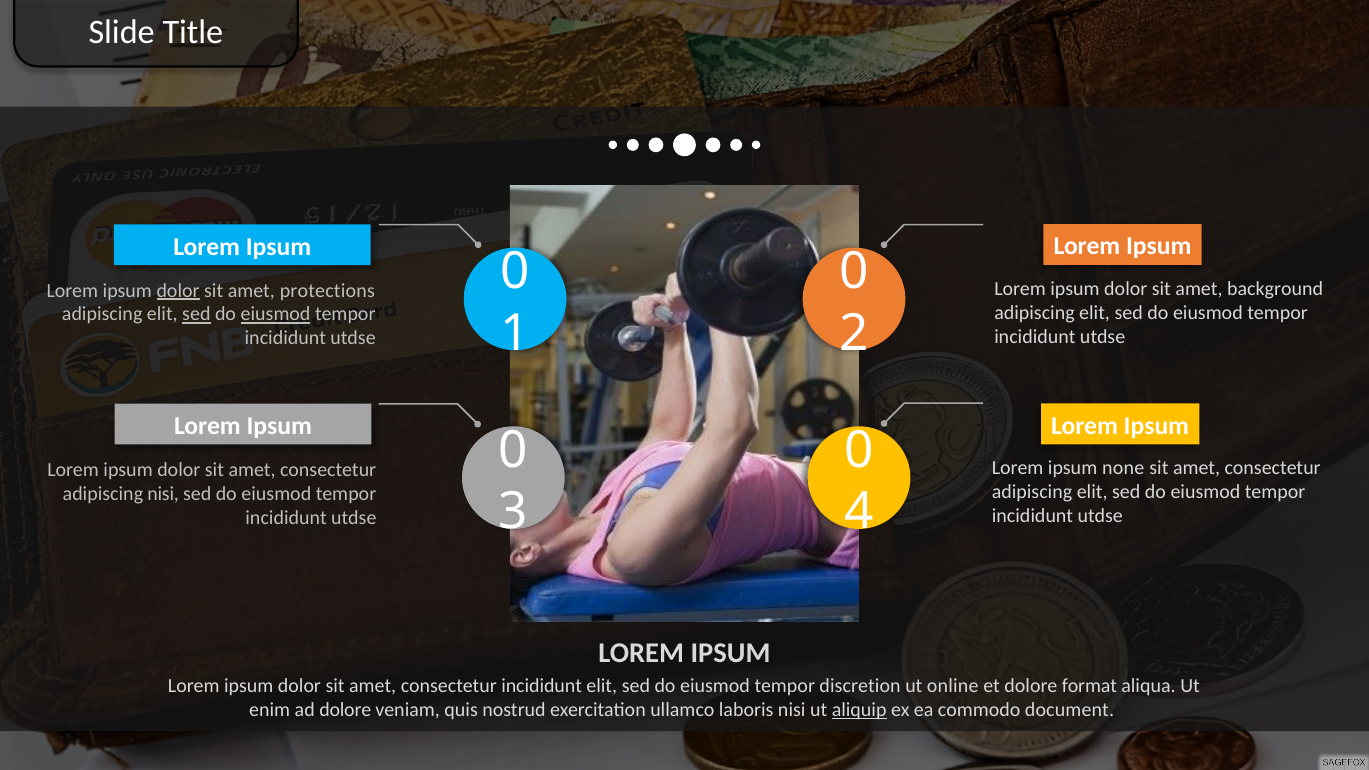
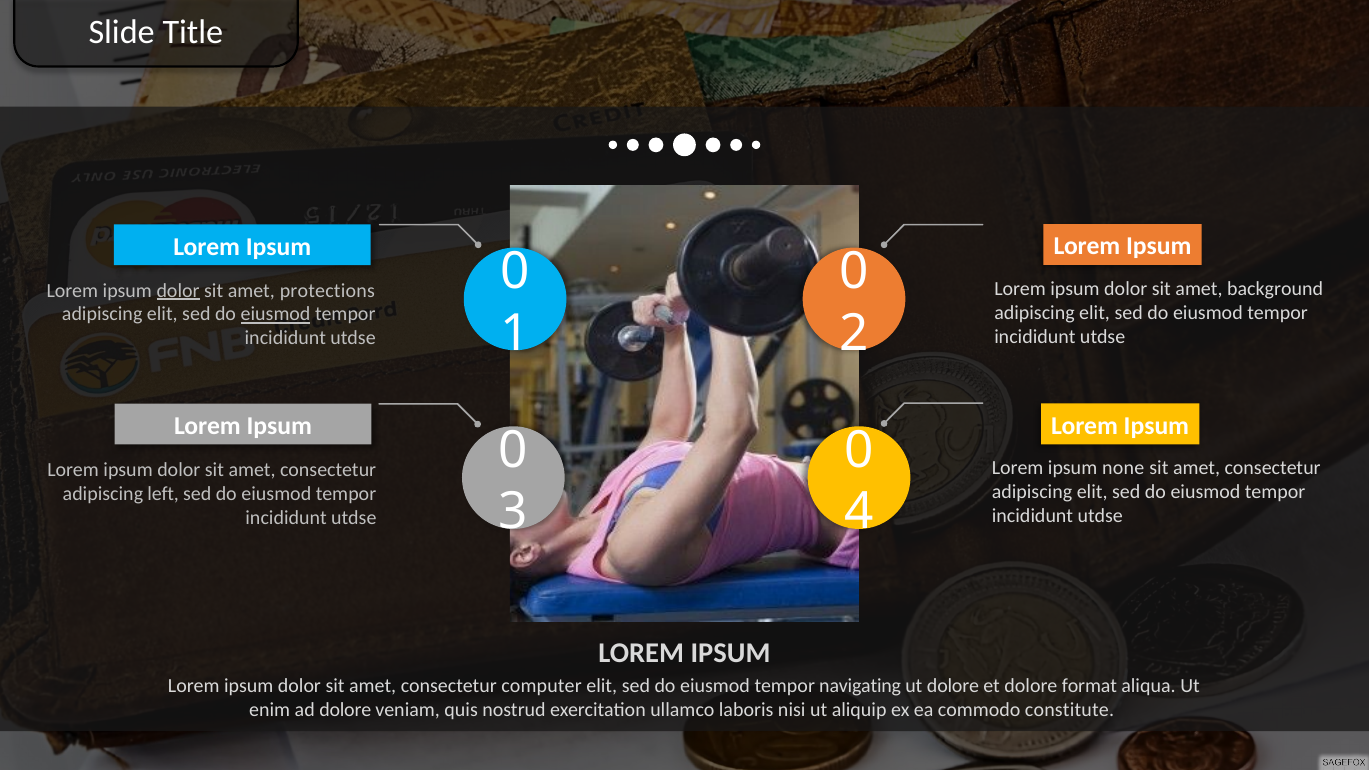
sed underline: present -> none (196, 314)
adipiscing nisi: nisi -> left (163, 494)
consectetur incididunt: incididunt -> computer (542, 686)
discretion: discretion -> navigating (860, 686)
ut online: online -> dolore (953, 686)
aliquip underline: present -> none (859, 710)
document: document -> constitute (1069, 710)
